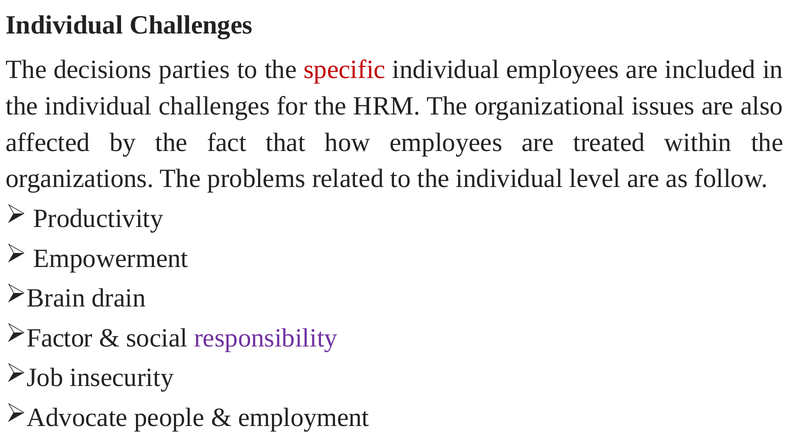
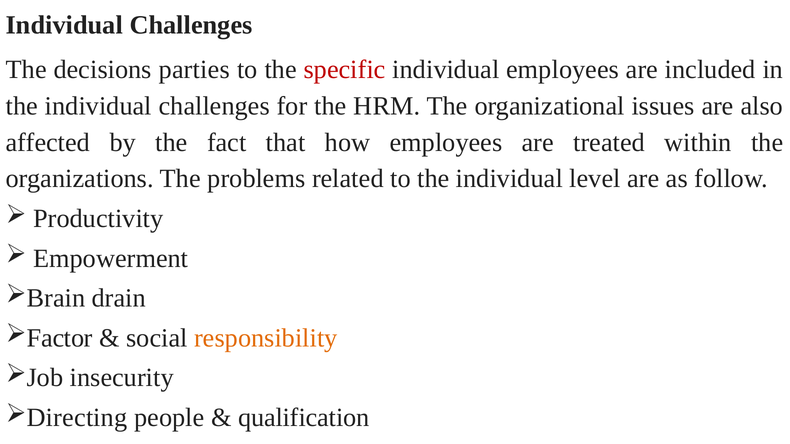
responsibility colour: purple -> orange (266, 338)
Advocate: Advocate -> Directing (77, 418)
employment: employment -> qualification (304, 418)
